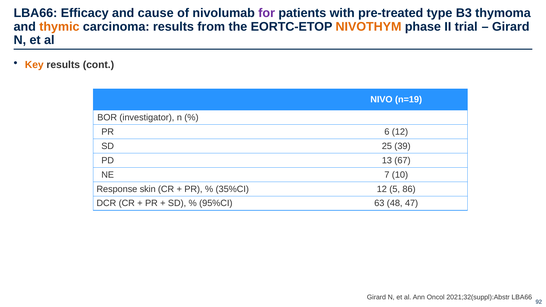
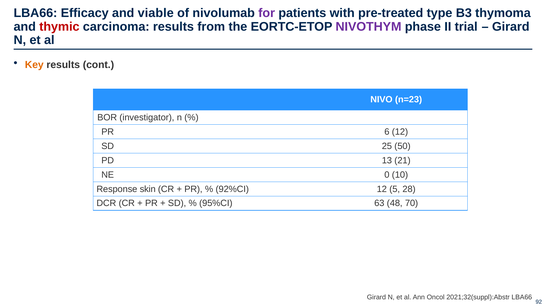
cause: cause -> viable (156, 13)
thymic colour: orange -> red (59, 27)
NIVOTHYM colour: orange -> purple (368, 27)
n=19: n=19 -> n=23 (409, 100)
39: 39 -> 50 (402, 146)
67: 67 -> 21 (402, 160)
7: 7 -> 0 (387, 175)
35%CI: 35%CI -> 92%CI (232, 189)
86: 86 -> 28 (409, 189)
47: 47 -> 70 (412, 203)
